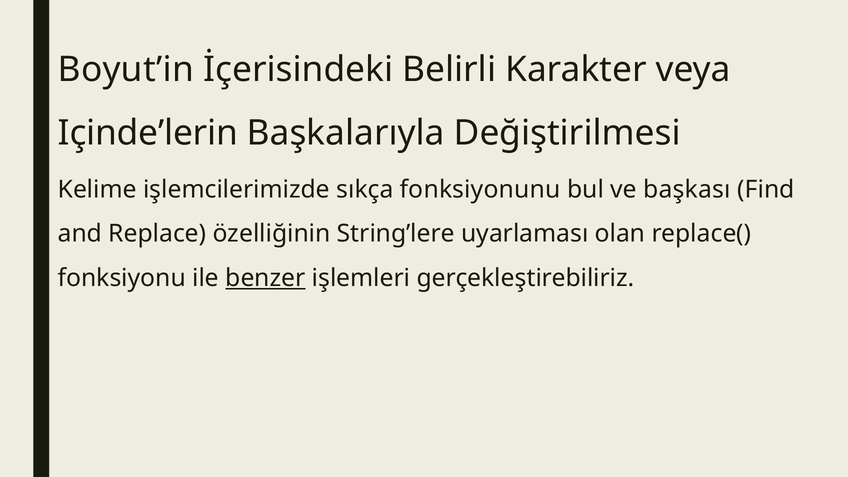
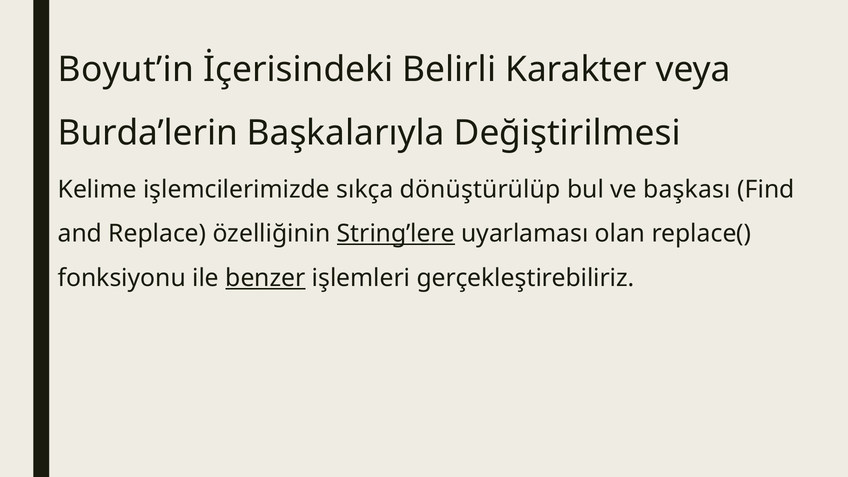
Içinde’lerin: Içinde’lerin -> Burda’lerin (148, 133)
fonksiyonunu: fonksiyonunu -> dönüştürülüp (480, 189)
String’lere underline: none -> present (396, 234)
